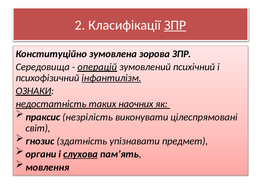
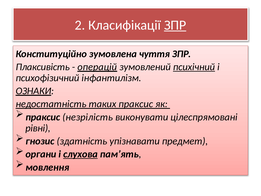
зорова: зорова -> чуття (154, 54)
Середовища: Середовища -> Плаксивість (43, 67)
психічний underline: none -> present (194, 67)
інфантилізм underline: present -> none (111, 78)
таких наочних: наочних -> праксис (136, 104)
світ: світ -> рівні (38, 128)
